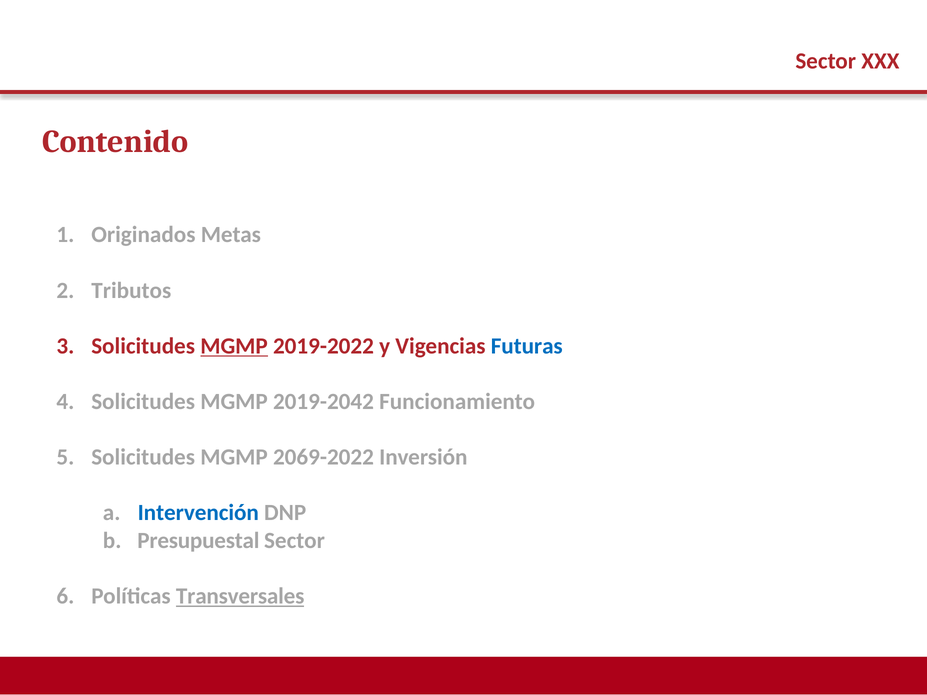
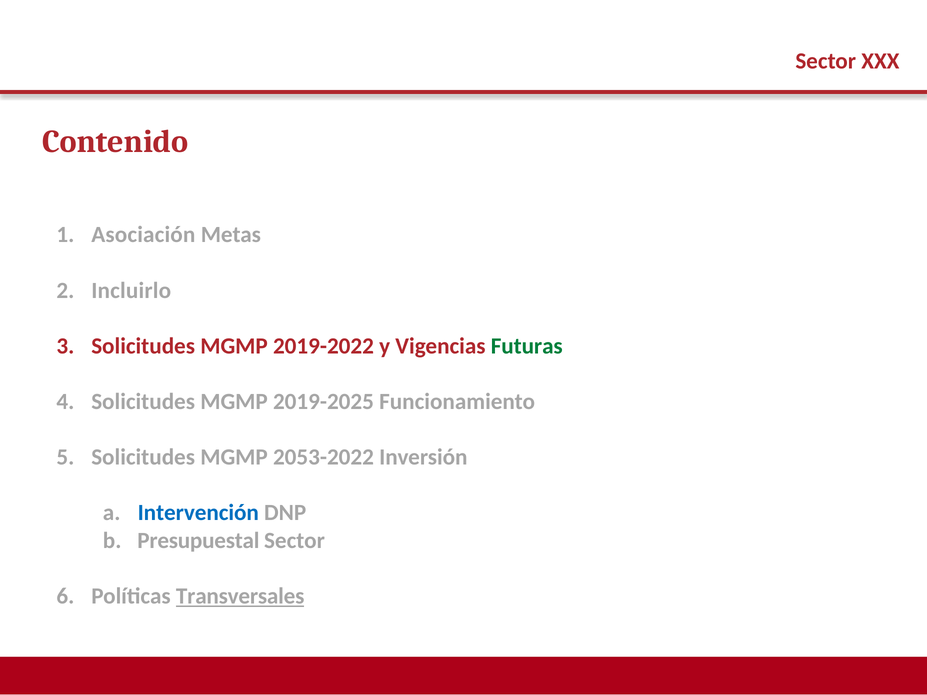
Originados: Originados -> Asociación (143, 235)
Tributos: Tributos -> Incluirlo (131, 291)
MGMP underline: present -> none (234, 346)
Futuras colour: blue -> green (527, 346)
2019-2042: 2019-2042 -> 2019-2025 (323, 402)
2069-2022: 2069-2022 -> 2053-2022 (323, 457)
